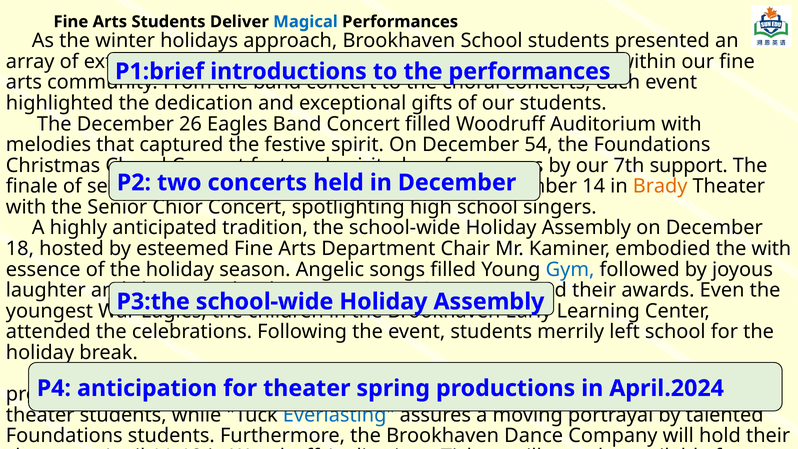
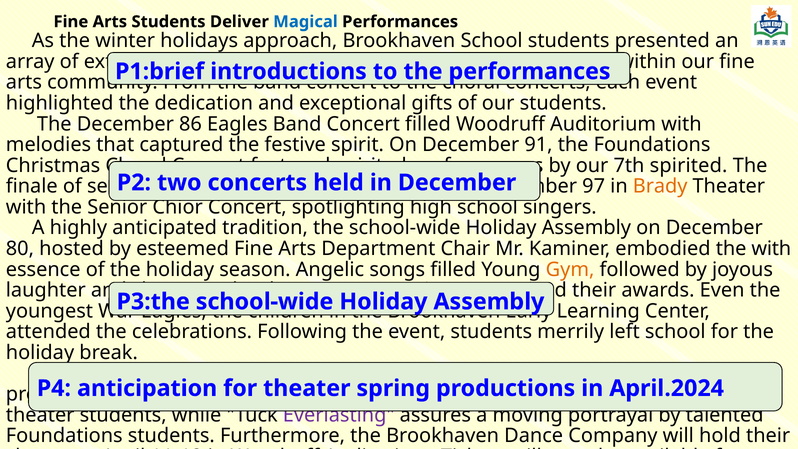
26: 26 -> 86 (190, 124)
54: 54 -> 91 (539, 145)
7th support: support -> spirited (689, 165)
14: 14 -> 97 (594, 186)
18: 18 -> 80 (20, 249)
Gym colour: blue -> orange (570, 269)
Everlasting colour: blue -> purple (339, 415)
